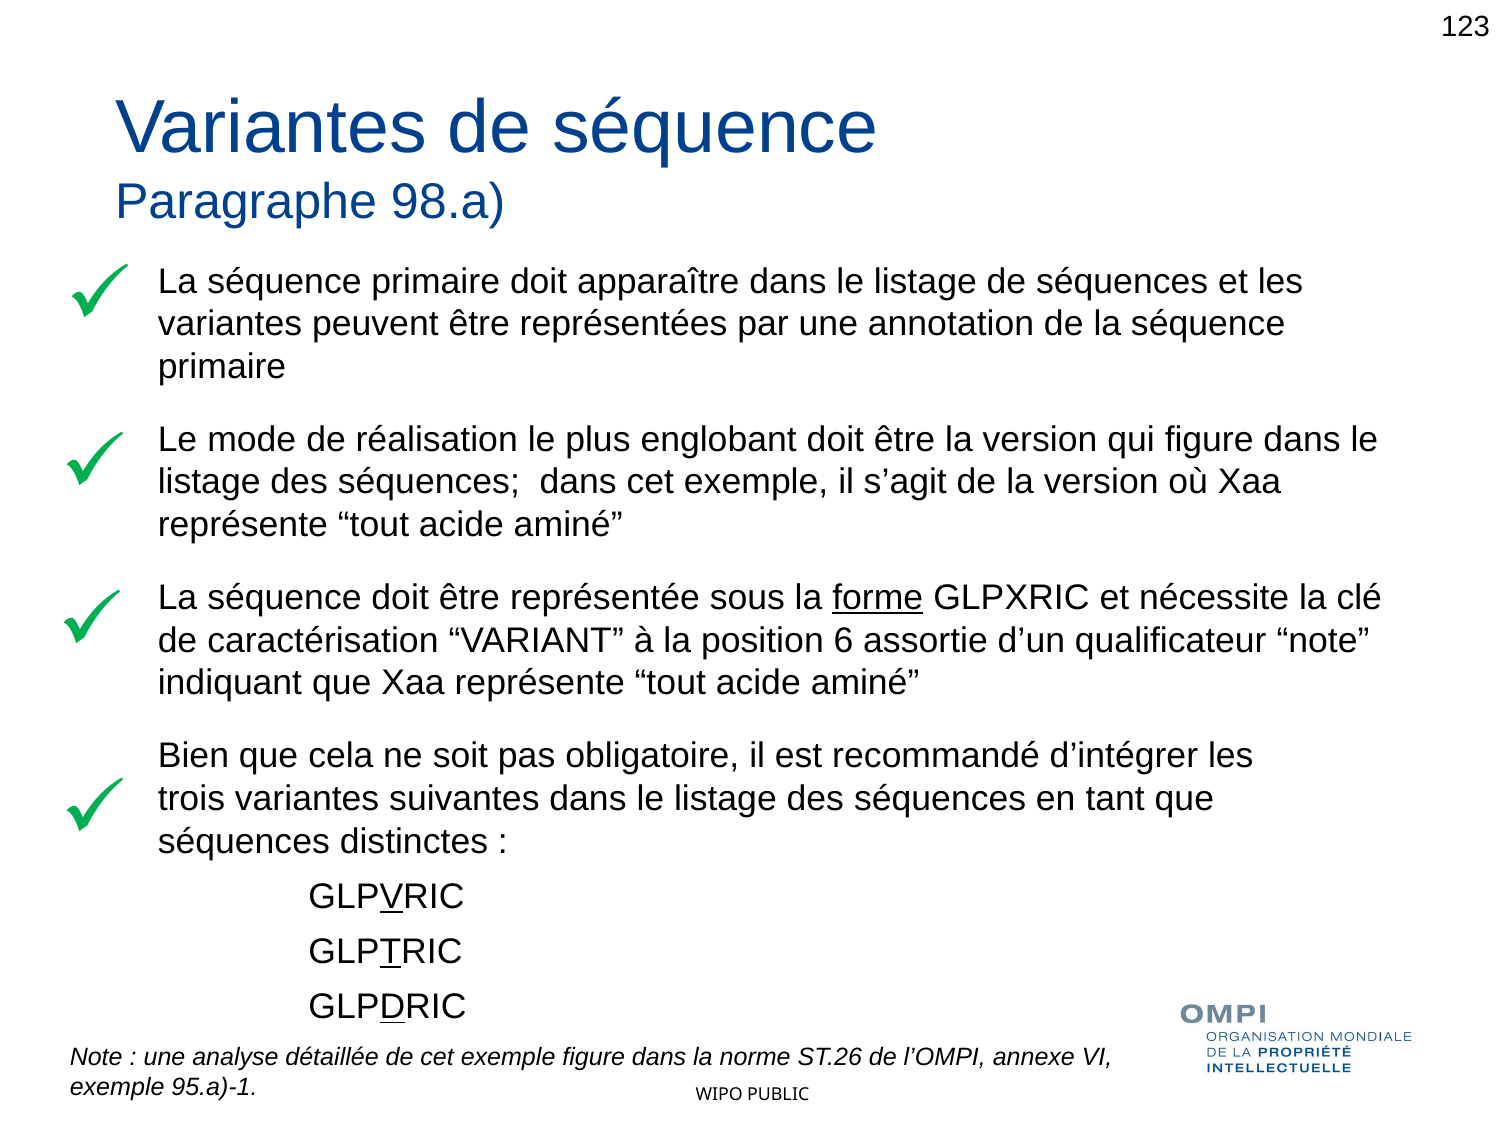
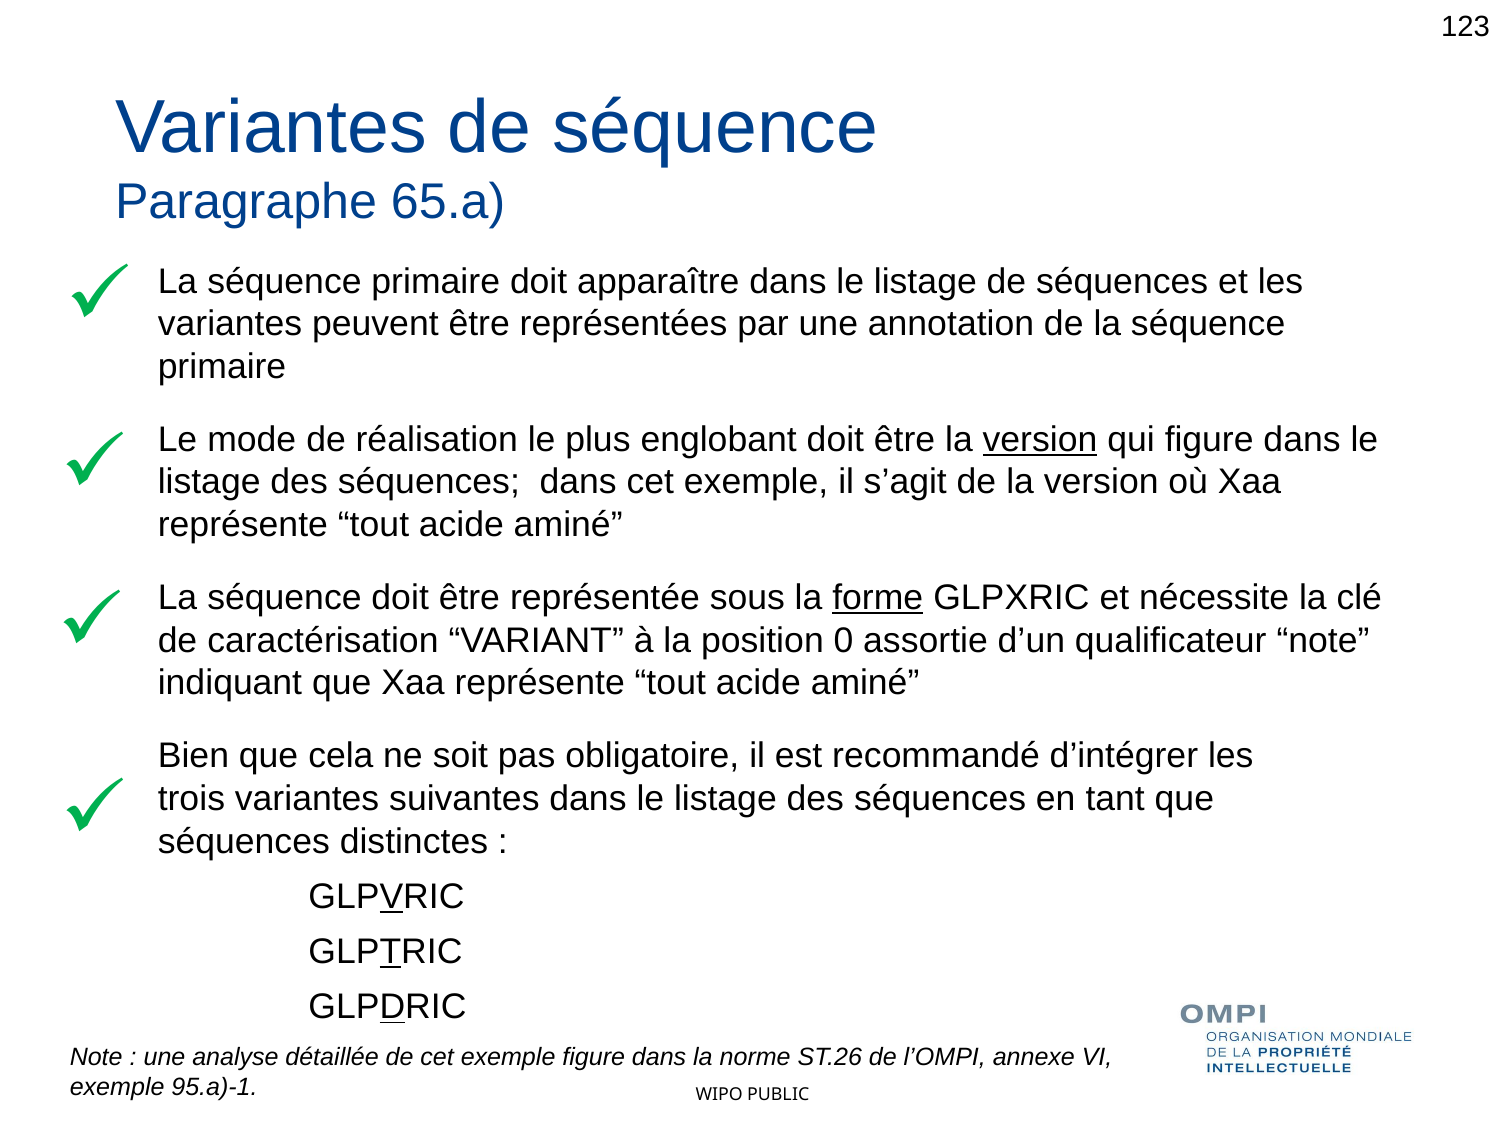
98.a: 98.a -> 65.a (448, 202)
version underline: none -> present (1040, 440)
6: 6 -> 0 (843, 641)
